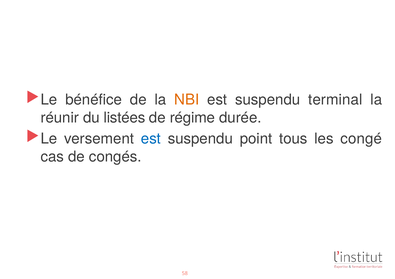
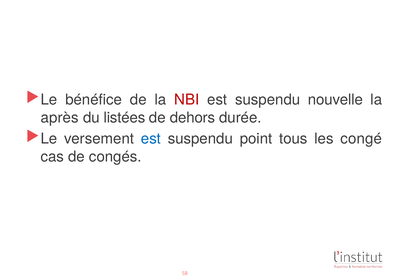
NBI colour: orange -> red (187, 100)
terminal: terminal -> nouvelle (335, 100)
réunir: réunir -> après (60, 118)
régime: régime -> dehors (192, 118)
